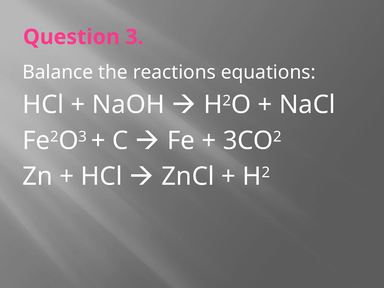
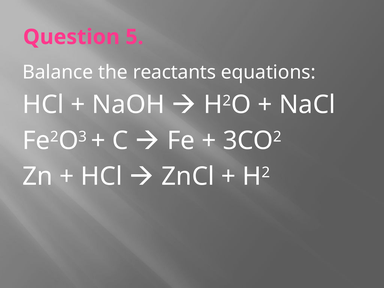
3: 3 -> 5 (134, 37)
reactions: reactions -> reactants (174, 72)
